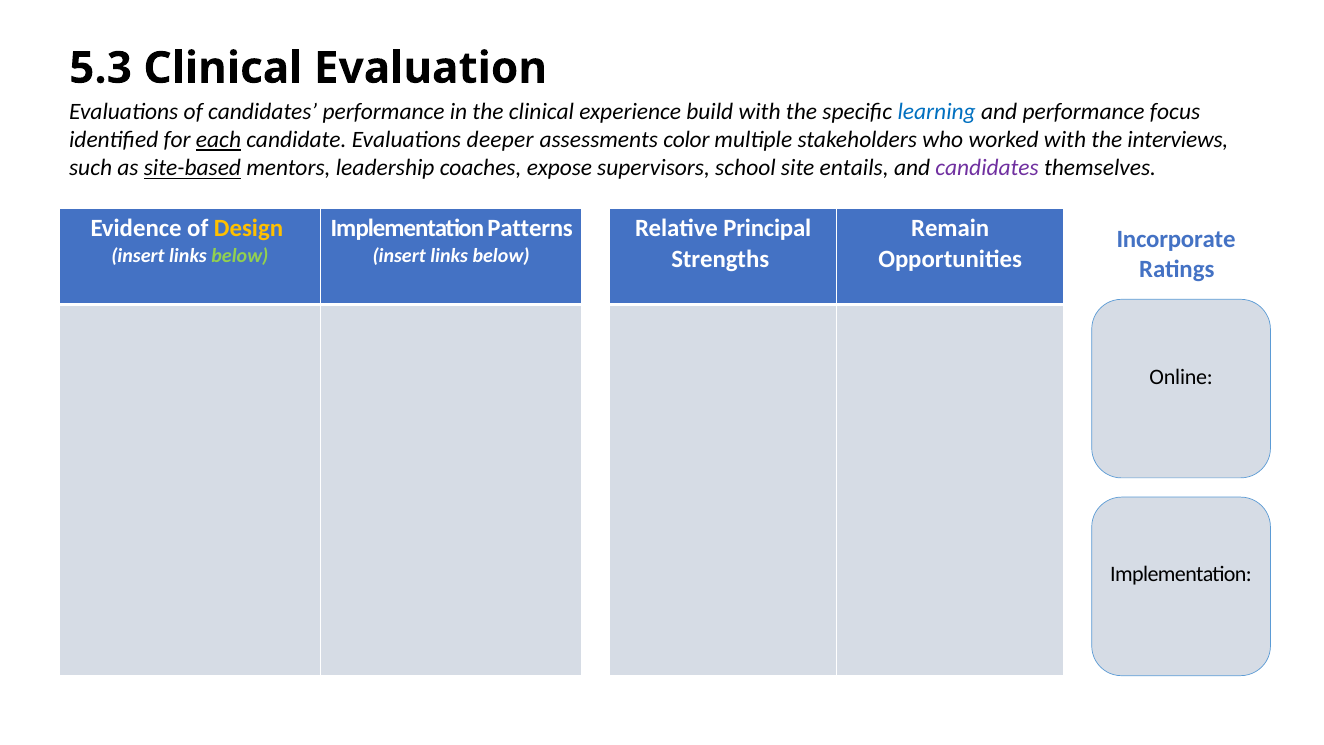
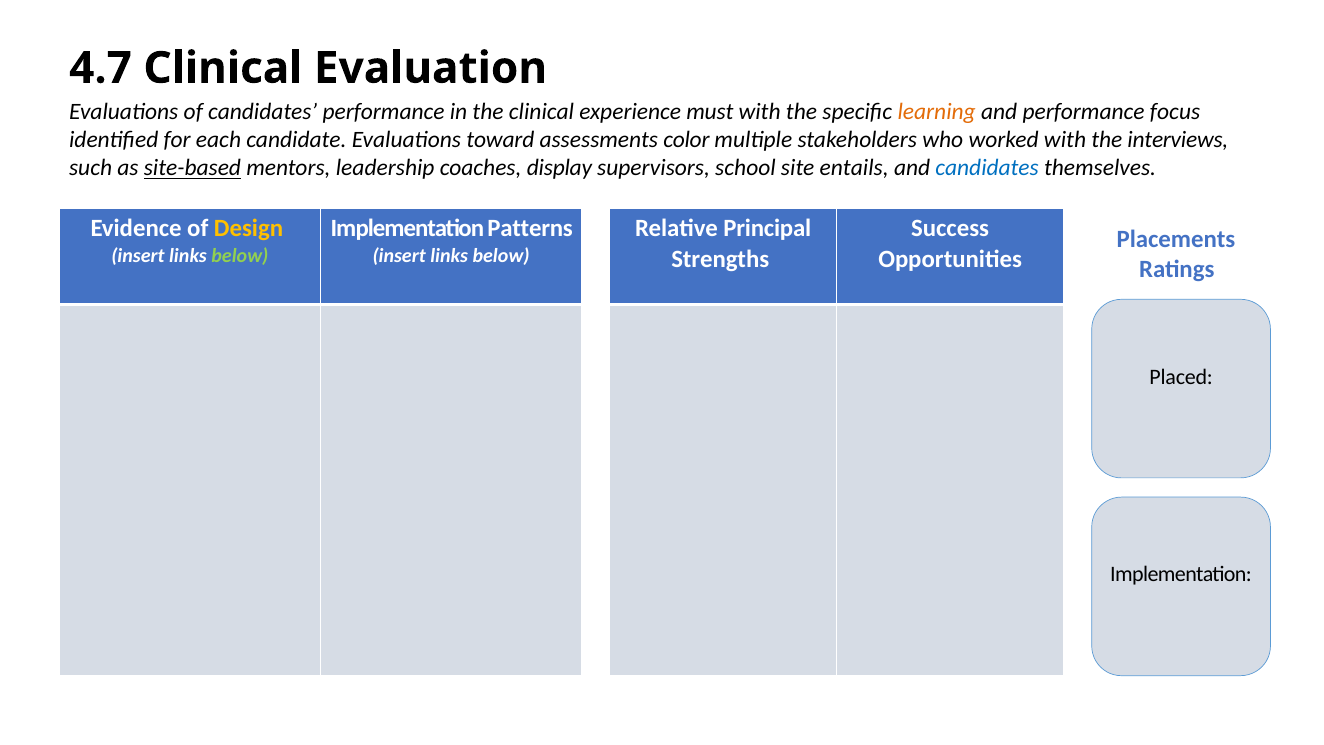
5.3: 5.3 -> 4.7 (101, 68)
build: build -> must (710, 112)
learning colour: blue -> orange (937, 112)
each underline: present -> none (219, 140)
deeper: deeper -> toward (500, 140)
expose: expose -> display (559, 168)
candidates colour: purple -> blue (987, 168)
Remain: Remain -> Success (950, 228)
Incorporate: Incorporate -> Placements (1176, 240)
Online: Online -> Placed (1181, 377)
